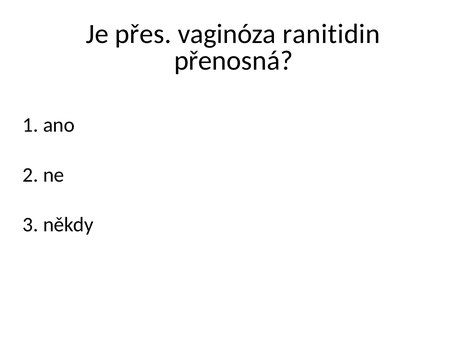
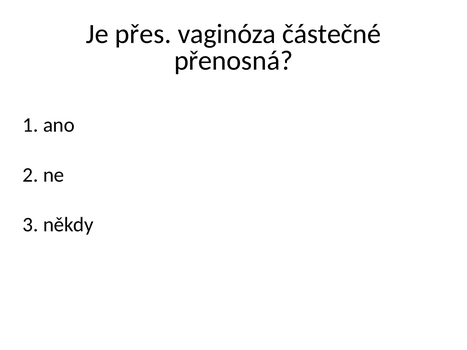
ranitidin: ranitidin -> částečné (332, 34)
